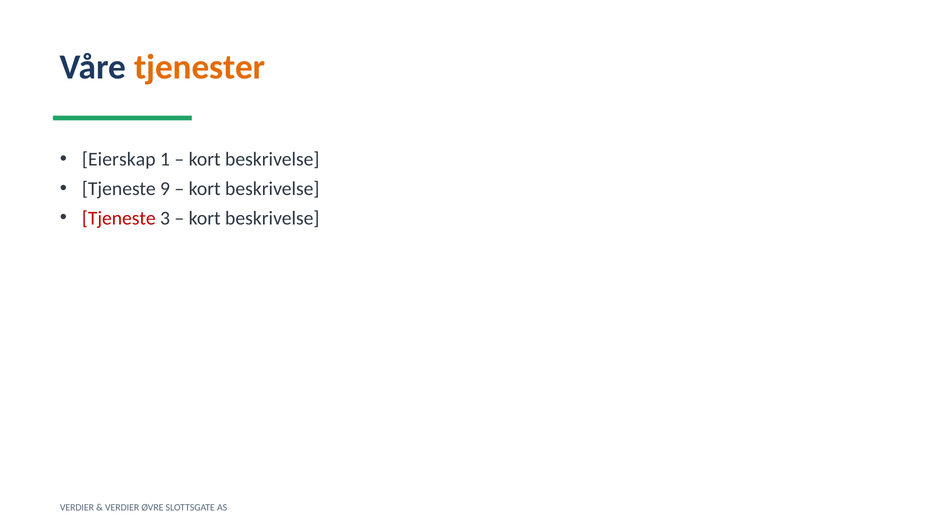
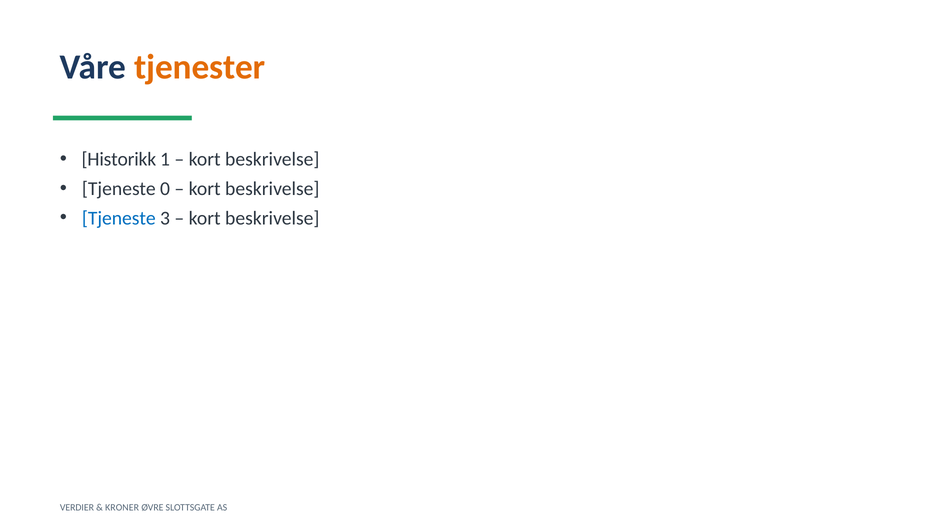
Eierskap: Eierskap -> Historikk (119, 159)
9: 9 -> 0 (165, 189)
Tjeneste colour: red -> blue (119, 218)
VERDIER: VERDIER -> KRONER (122, 508)
